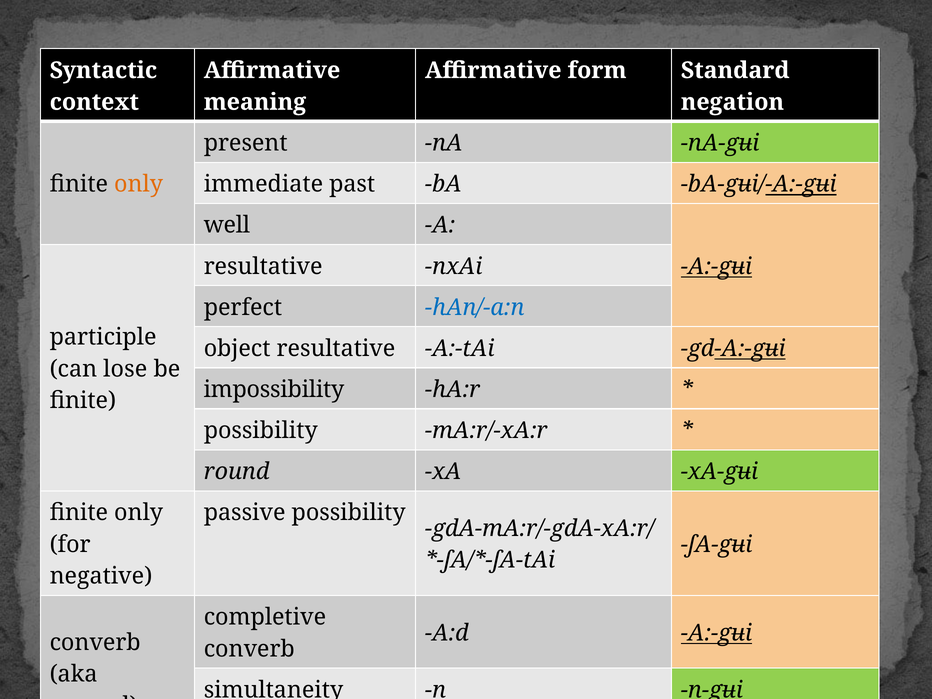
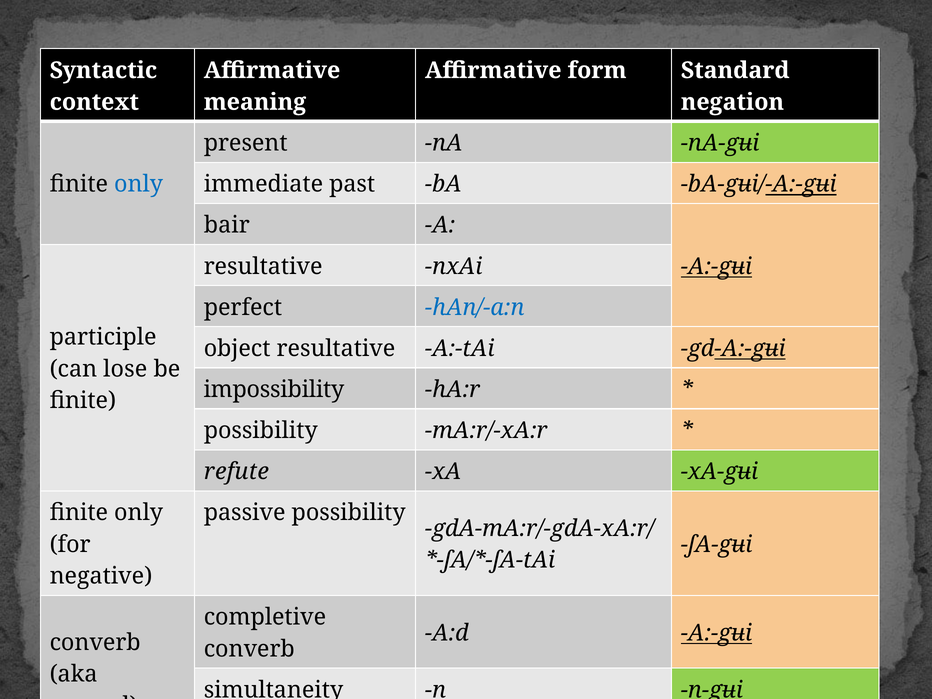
only colour: orange -> blue (139, 184)
well: well -> bair (227, 225)
round: round -> refute (236, 472)
